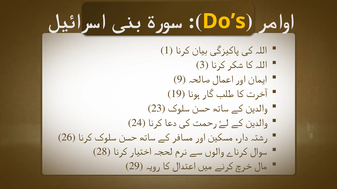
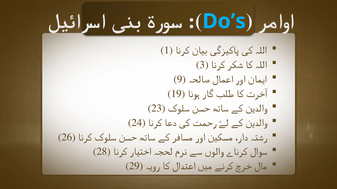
Do’s colour: yellow -> light blue (224, 21)
